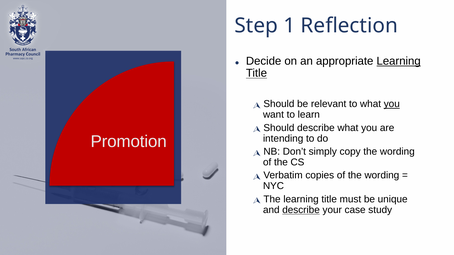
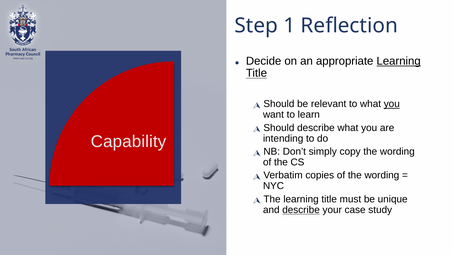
Promotion: Promotion -> Capability (128, 142)
